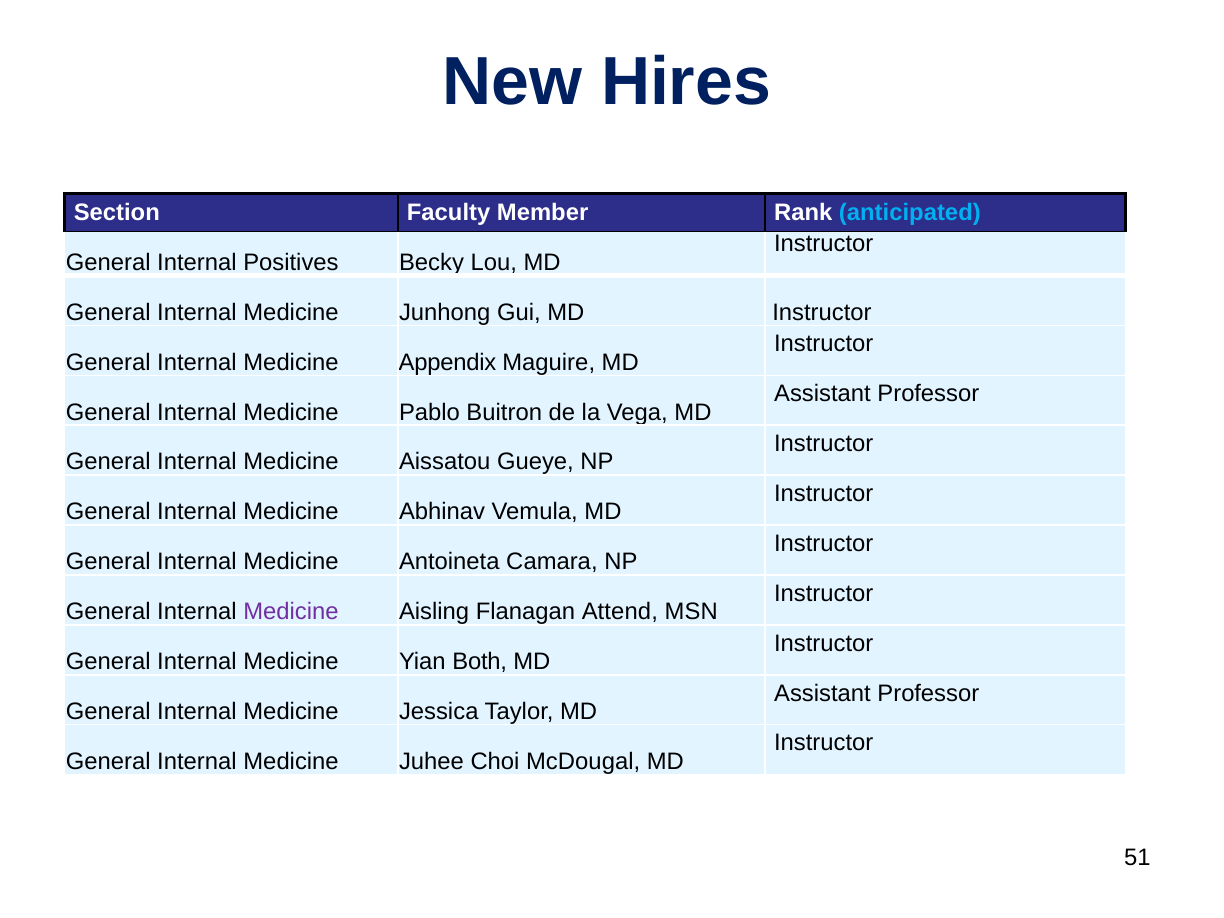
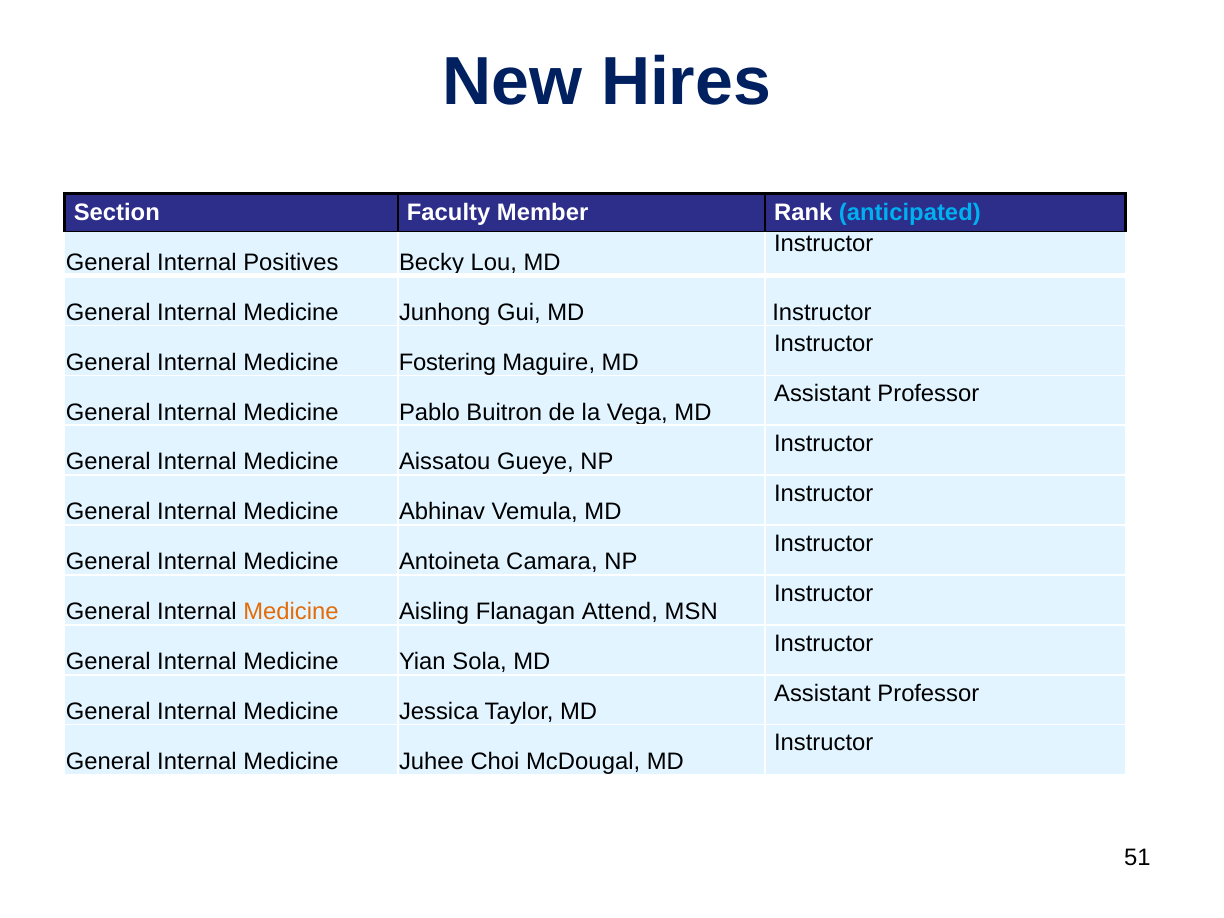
Appendix: Appendix -> Fostering (447, 362)
Medicine colour: purple -> orange (291, 612)
Both: Both -> Sola (480, 662)
